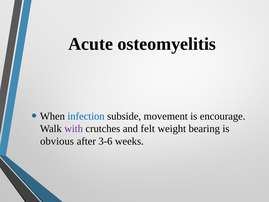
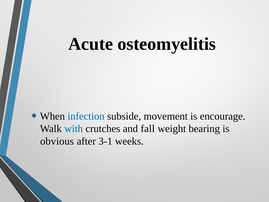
with colour: purple -> blue (74, 129)
felt: felt -> fall (148, 129)
3-6: 3-6 -> 3-1 (105, 141)
